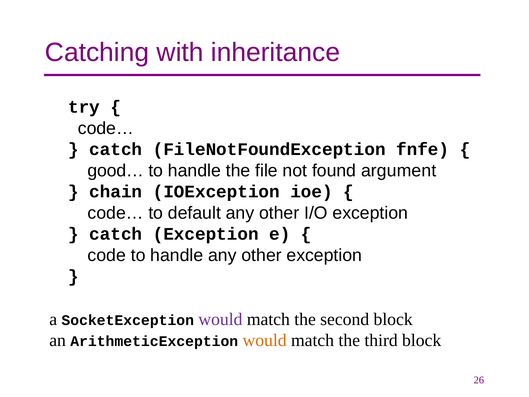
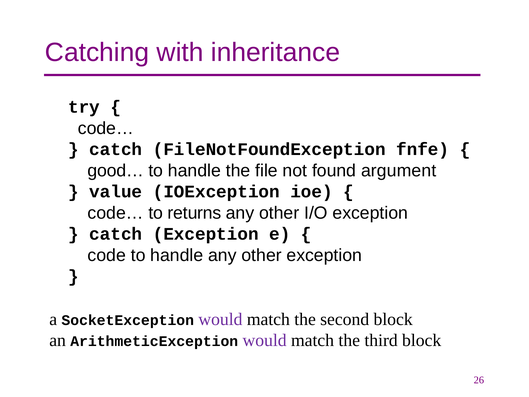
chain: chain -> value (116, 192)
default: default -> returns (195, 213)
would colour: orange -> purple (265, 340)
